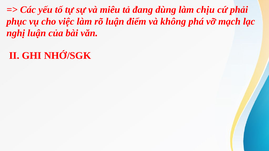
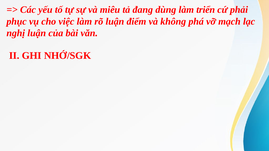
chịu: chịu -> triển (206, 10)
